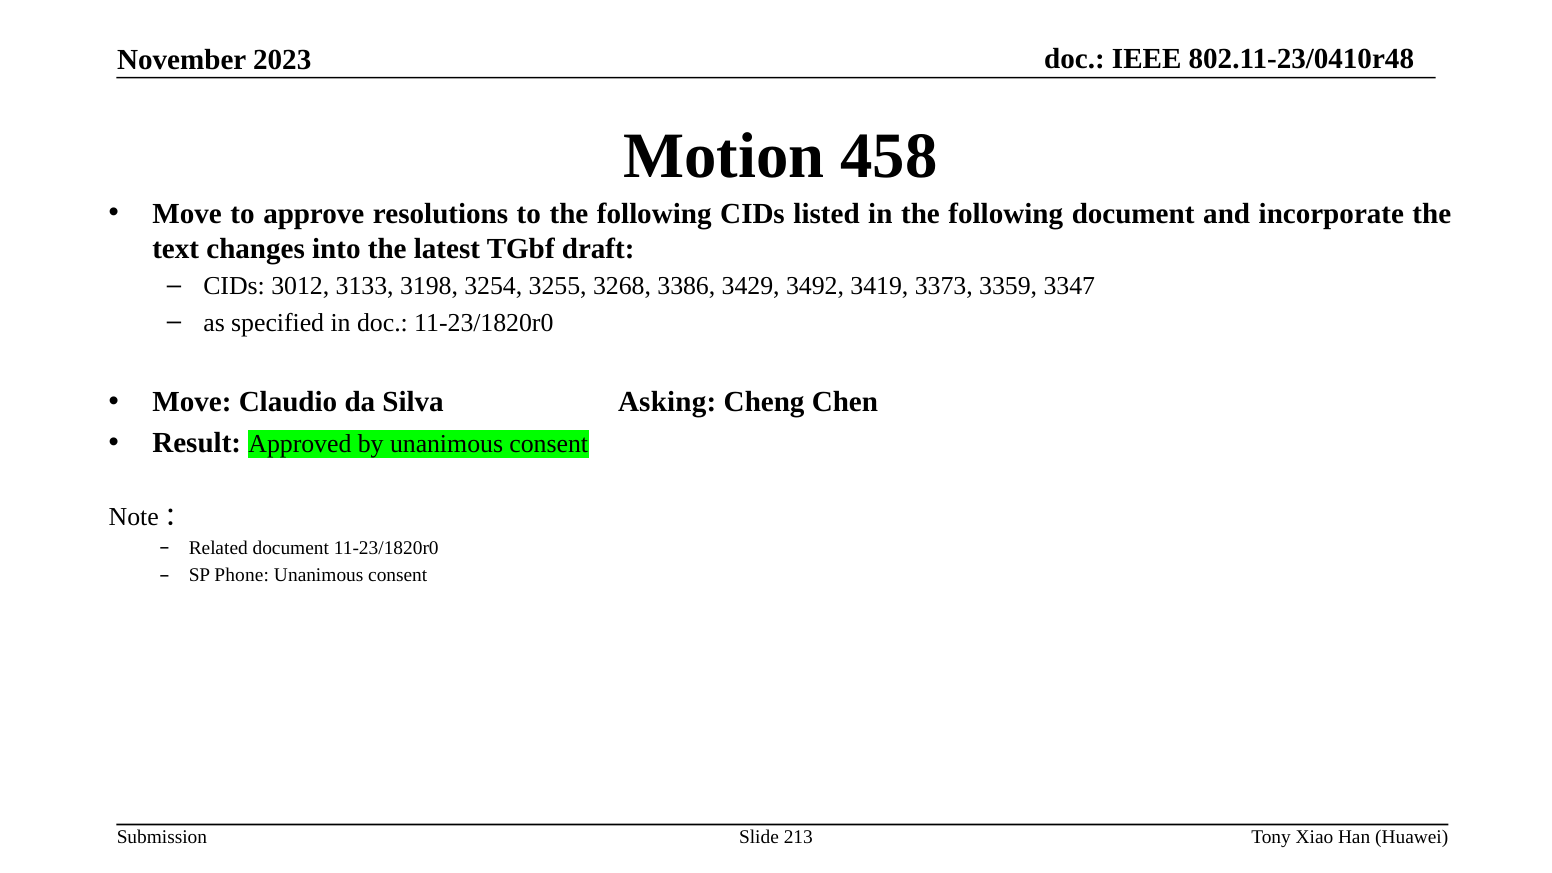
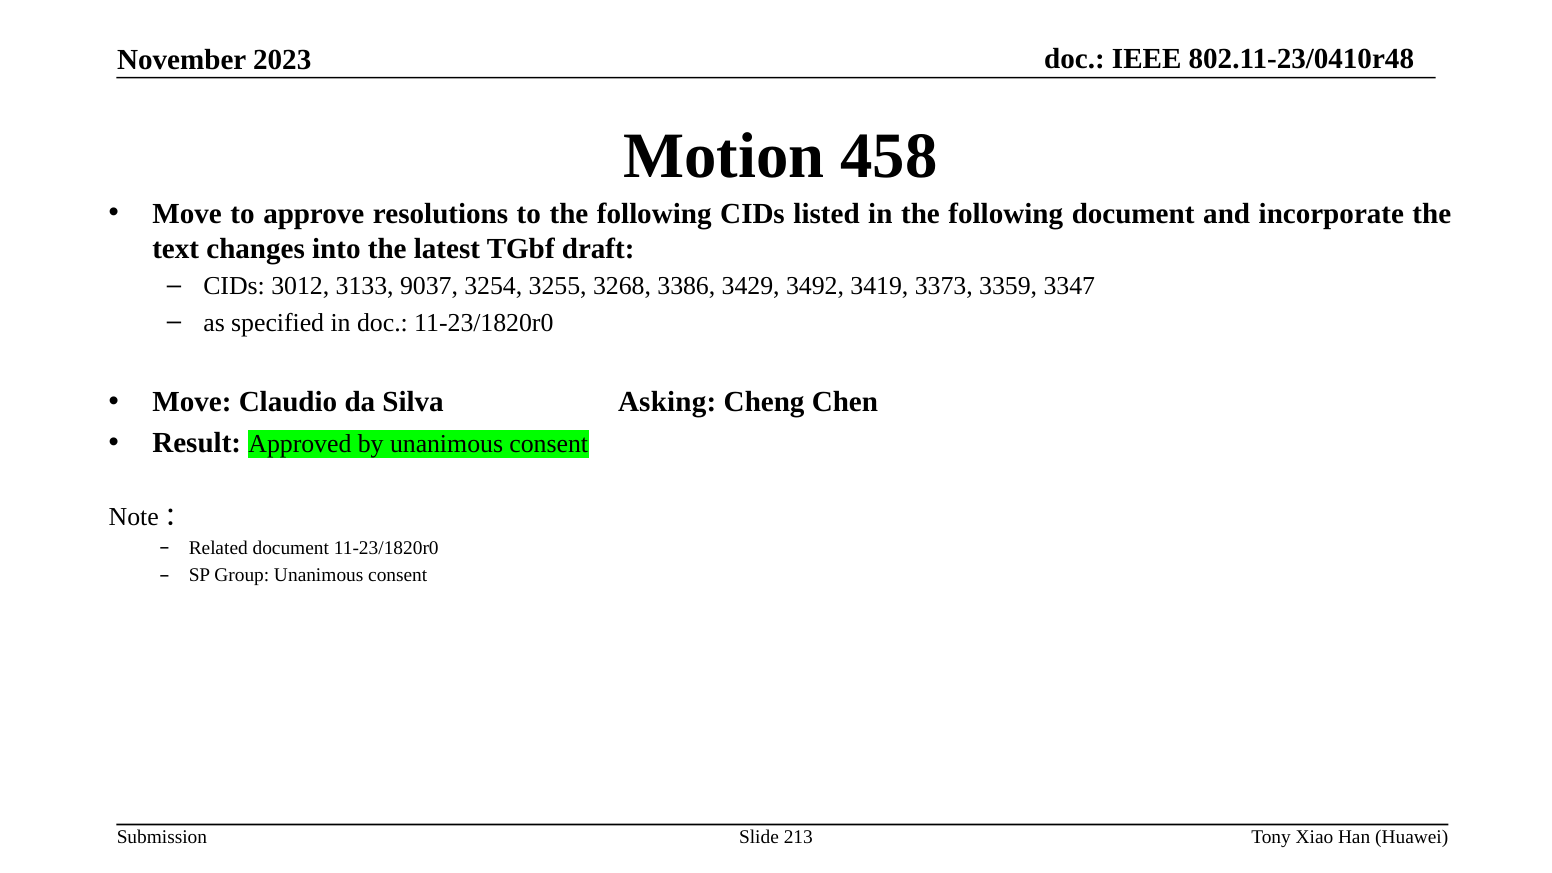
3198: 3198 -> 9037 (429, 286)
Phone: Phone -> Group (242, 575)
